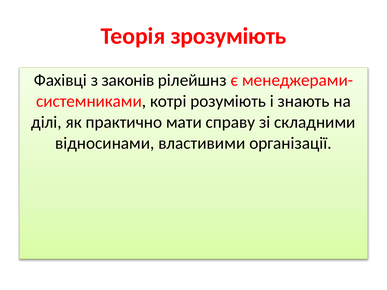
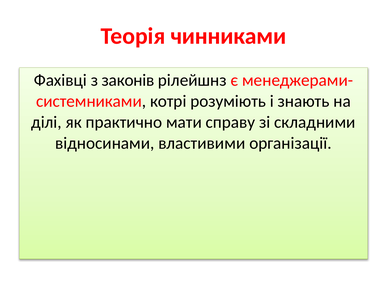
зрозуміють: зрозуміють -> чинниками (228, 36)
